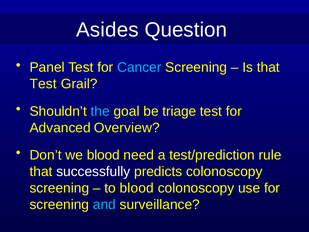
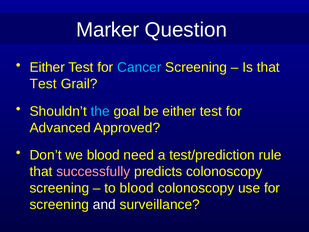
Asides: Asides -> Marker (108, 30)
Panel: Panel -> Either (47, 67)
be triage: triage -> either (179, 111)
Overview: Overview -> Approved (127, 128)
successfully colour: white -> pink (93, 171)
and colour: light blue -> white (104, 204)
